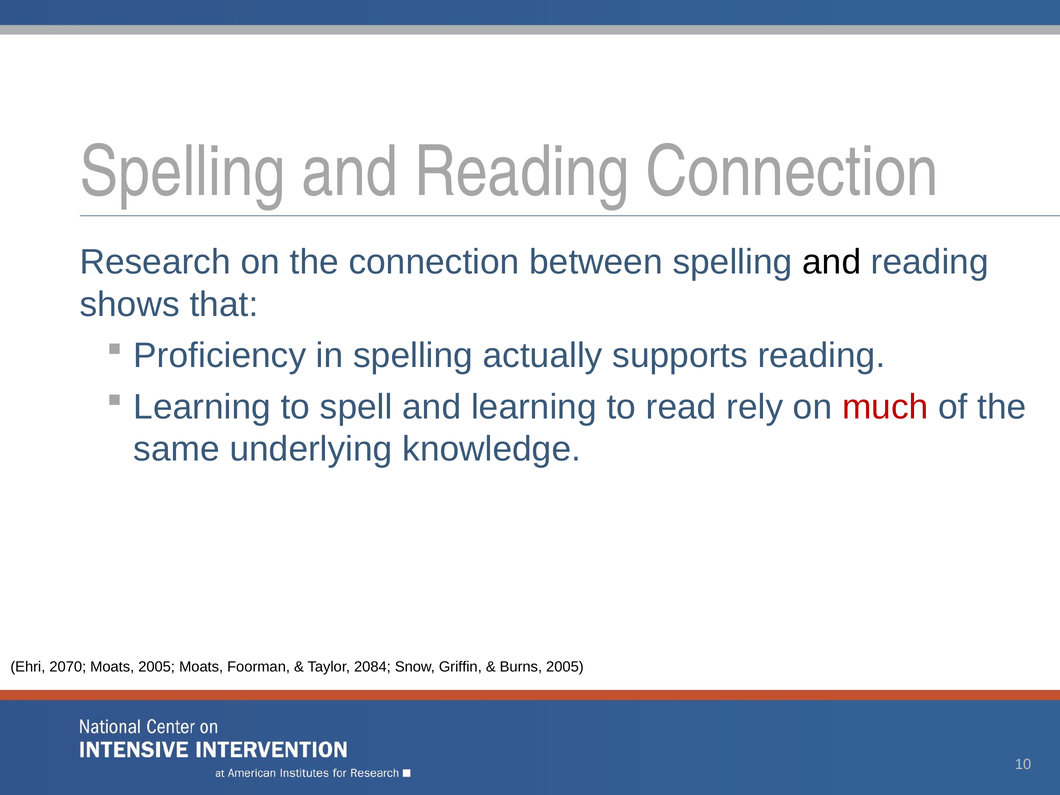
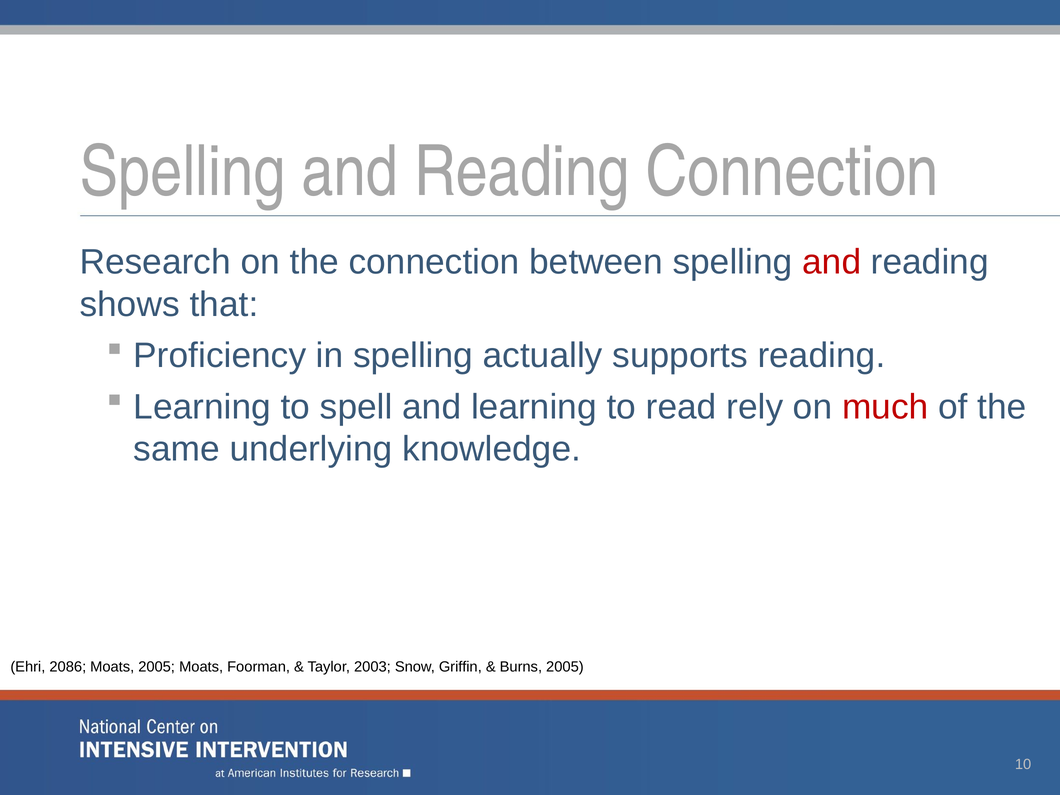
and colour: black -> red (832, 262)
2070: 2070 -> 2086 (68, 667)
2084: 2084 -> 2003 (372, 667)
